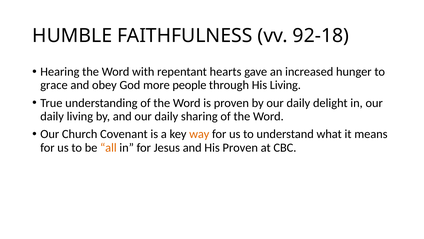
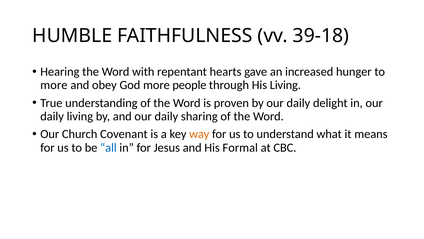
92-18: 92-18 -> 39-18 (321, 36)
grace: grace -> more (54, 85)
all colour: orange -> blue (108, 147)
His Proven: Proven -> Formal (240, 147)
